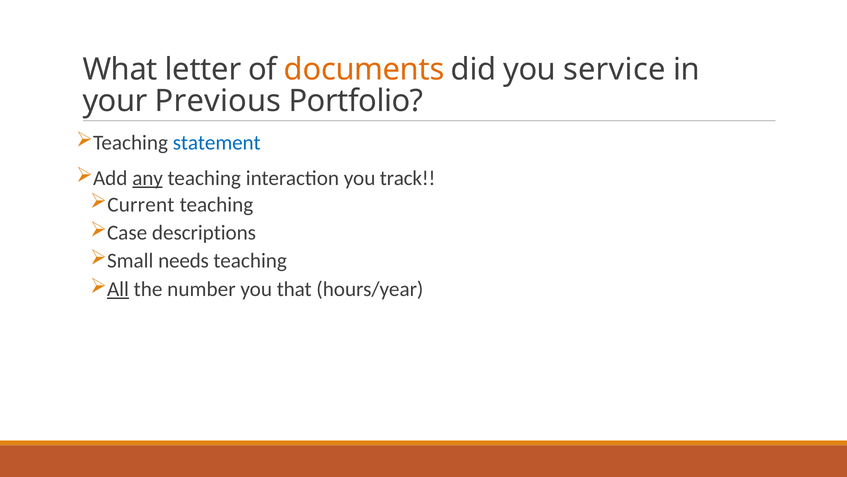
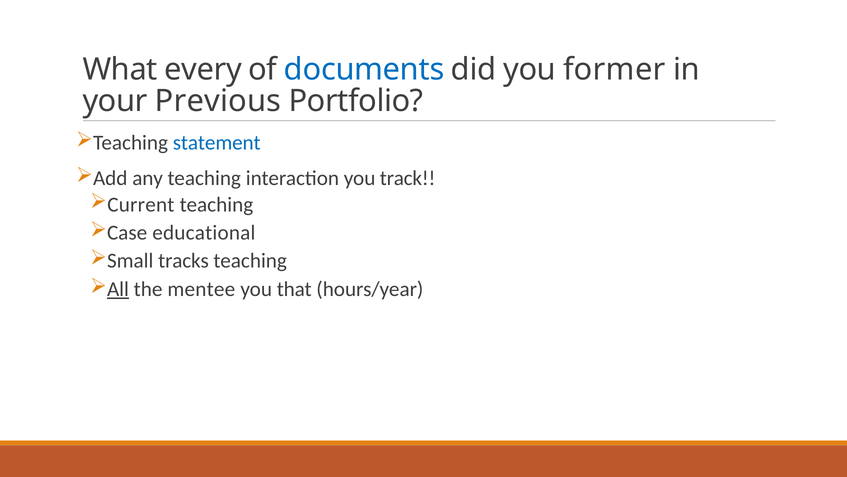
letter: letter -> every (203, 70)
documents colour: orange -> blue (364, 70)
service: service -> former (614, 70)
any underline: present -> none (148, 178)
descriptions: descriptions -> educational (204, 233)
needs: needs -> tracks (184, 261)
number: number -> mentee (201, 289)
